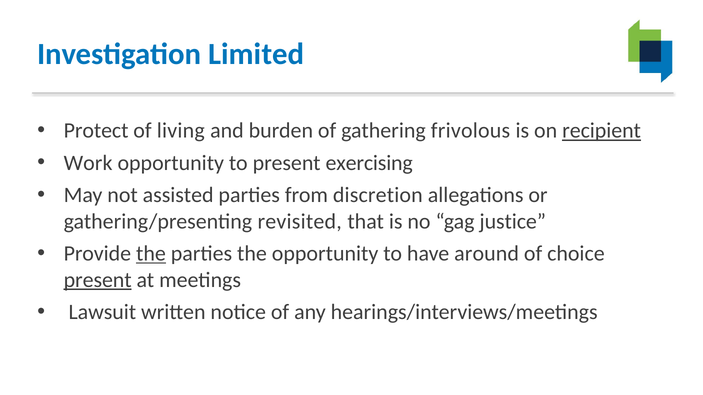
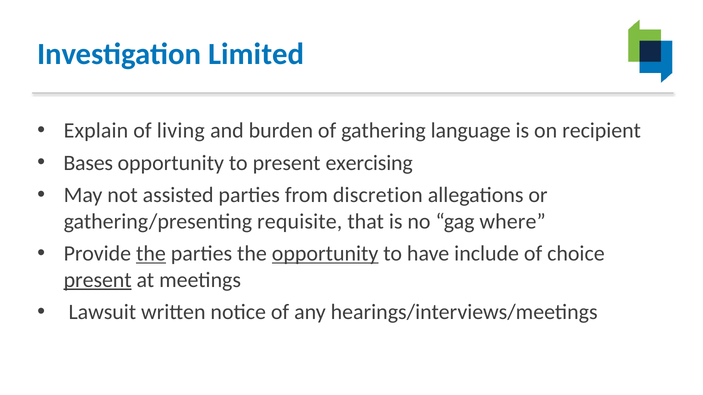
Protect: Protect -> Explain (96, 131)
frivolous: frivolous -> language (471, 131)
recipient underline: present -> none (602, 131)
Work: Work -> Bases (88, 163)
revisited: revisited -> requisite (300, 222)
justice: justice -> where (513, 222)
opportunity underline: none -> present (325, 254)
around: around -> include (487, 254)
